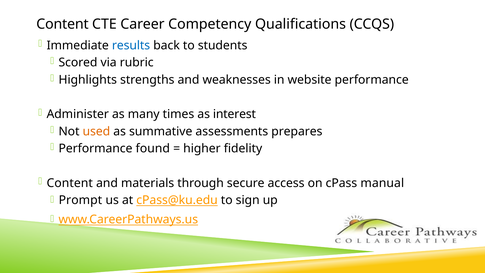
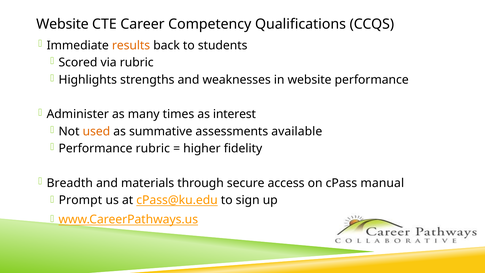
Content: Content -> Website (62, 24)
results colour: blue -> orange (131, 45)
prepares: prepares -> available (297, 131)
Performance found: found -> rubric (153, 148)
Content: Content -> Breadth (70, 183)
